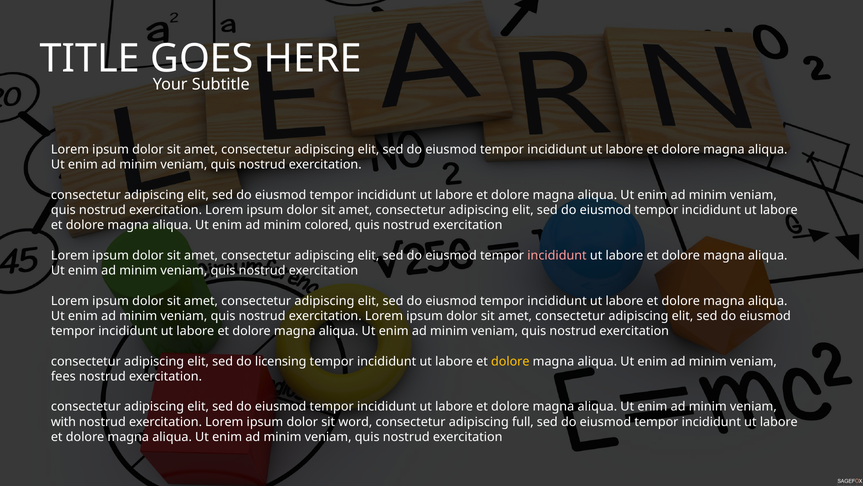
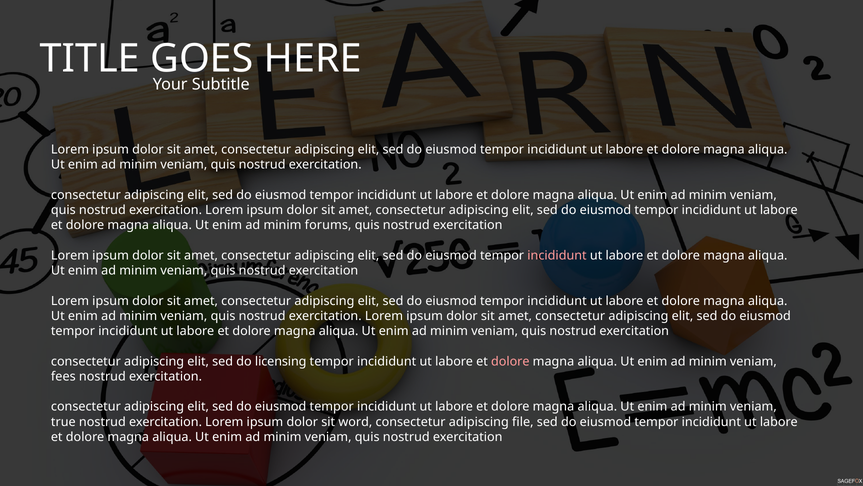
colored: colored -> forums (328, 225)
dolore colour: yellow -> pink (510, 361)
with: with -> true (63, 421)
full: full -> file (523, 421)
